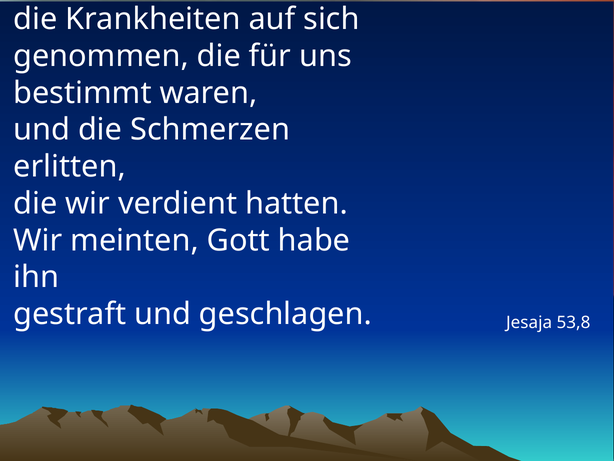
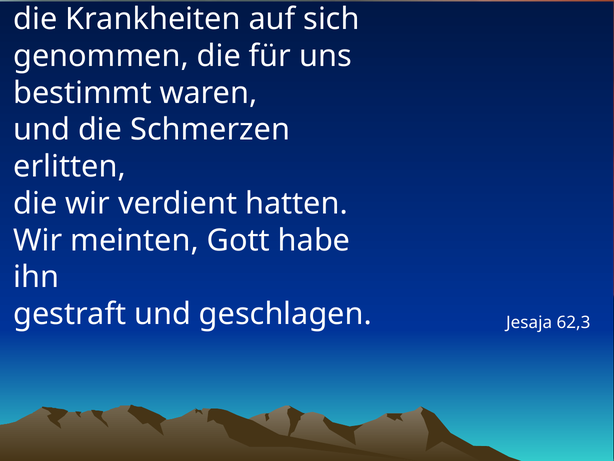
53,8: 53,8 -> 62,3 (573, 322)
